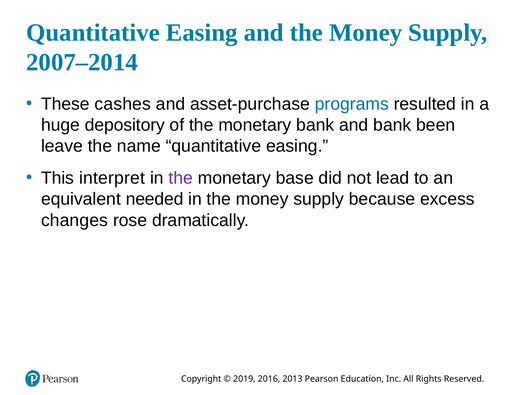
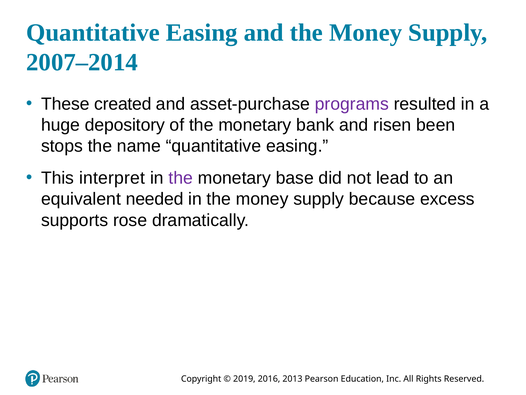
cashes: cashes -> created (123, 104)
programs colour: blue -> purple (352, 104)
and bank: bank -> risen (392, 125)
leave: leave -> stops (62, 146)
changes: changes -> supports (75, 220)
